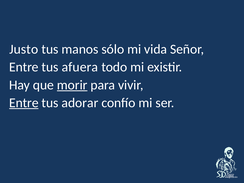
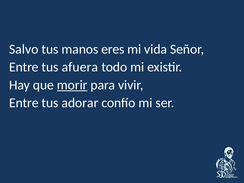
Justo: Justo -> Salvo (24, 49)
sólo: sólo -> eres (113, 49)
Entre underline: present -> none (24, 103)
